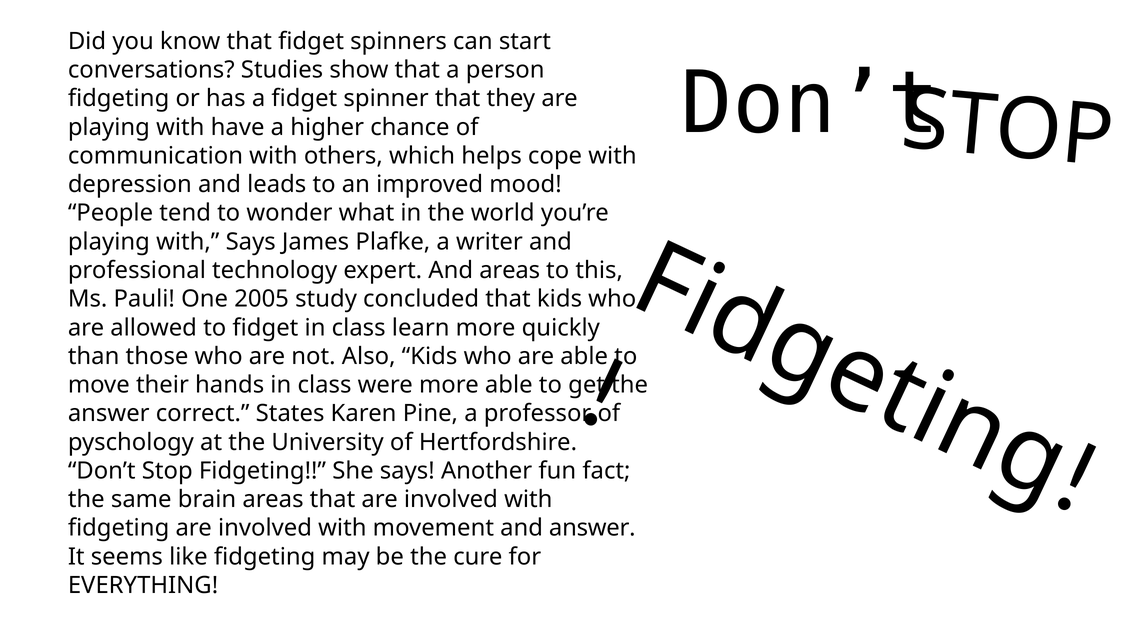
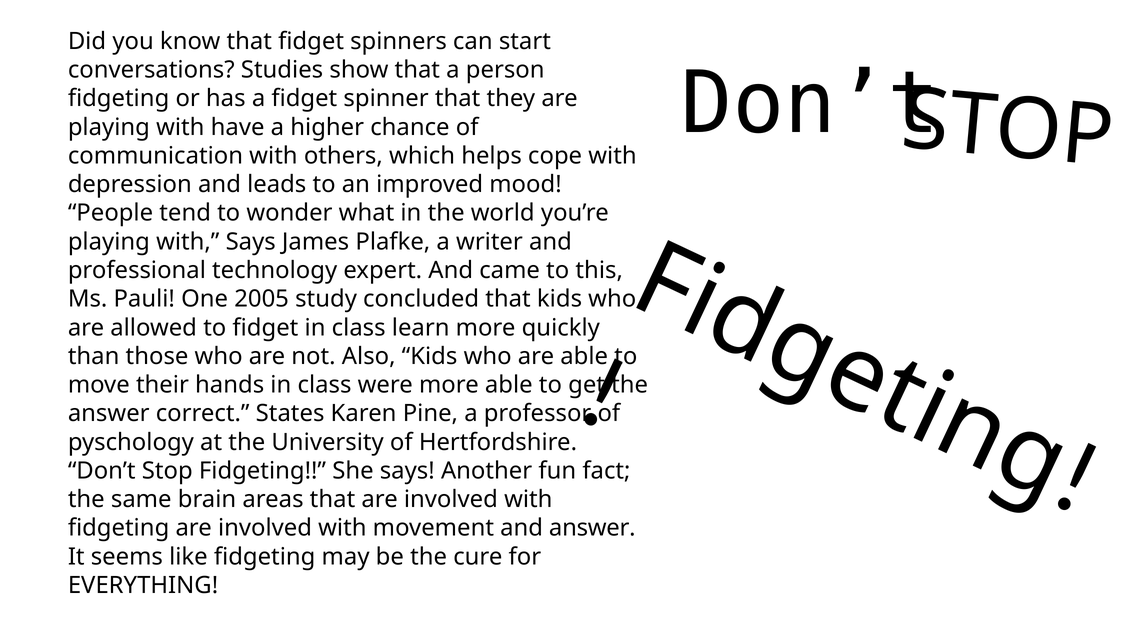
And areas: areas -> came (510, 270)
